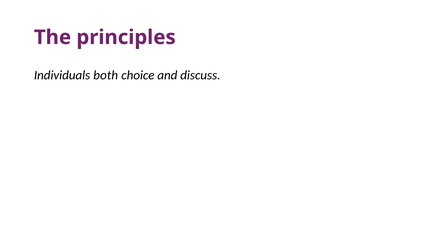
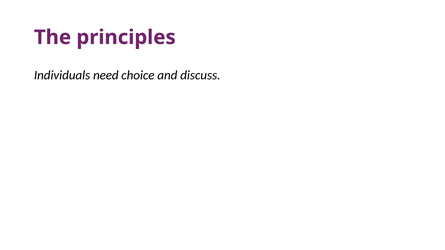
both: both -> need (106, 75)
